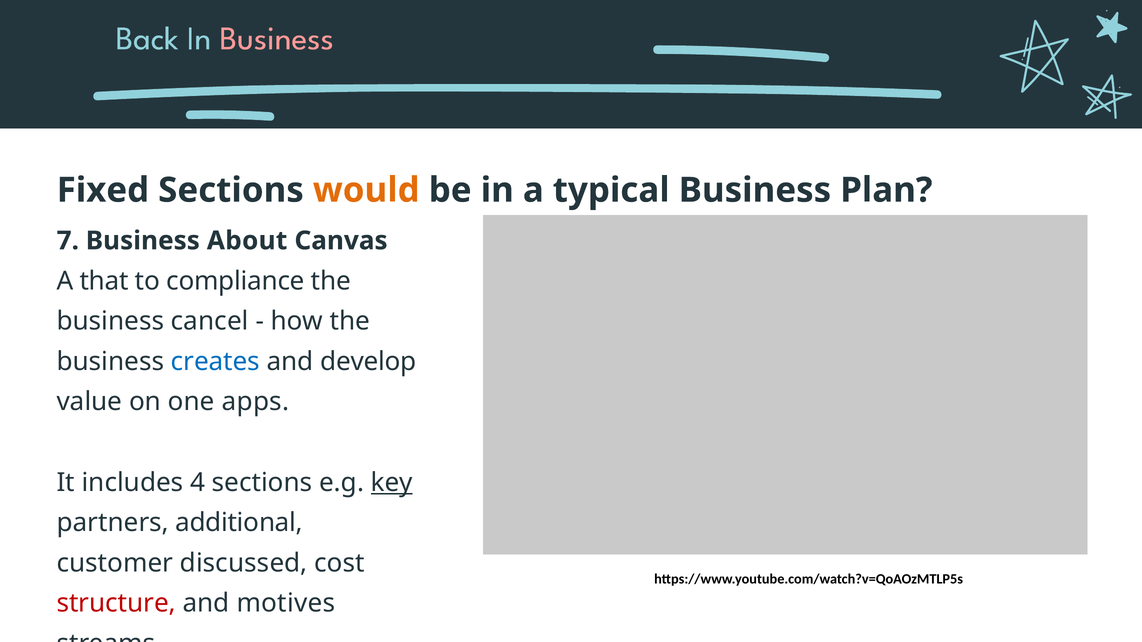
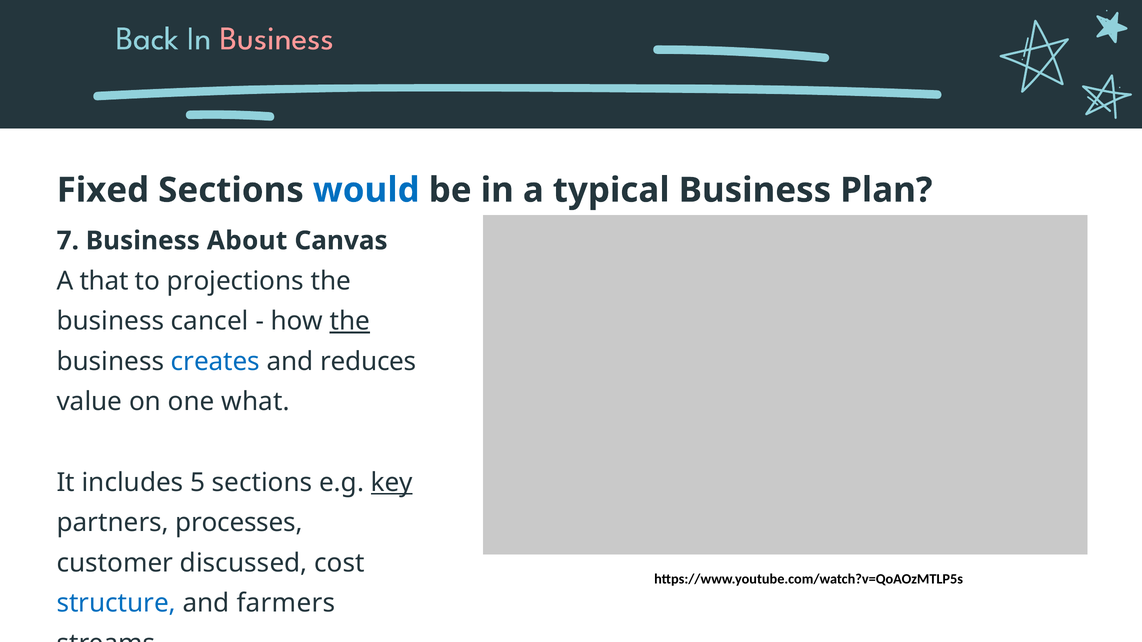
would colour: orange -> blue (366, 190)
compliance: compliance -> projections (235, 281)
the underline: none -> present (350, 321)
develop: develop -> reduces (368, 362)
apps: apps -> what (256, 402)
4: 4 -> 5 (198, 483)
additional: additional -> processes (239, 523)
structure colour: red -> blue (116, 604)
motives: motives -> farmers (286, 604)
